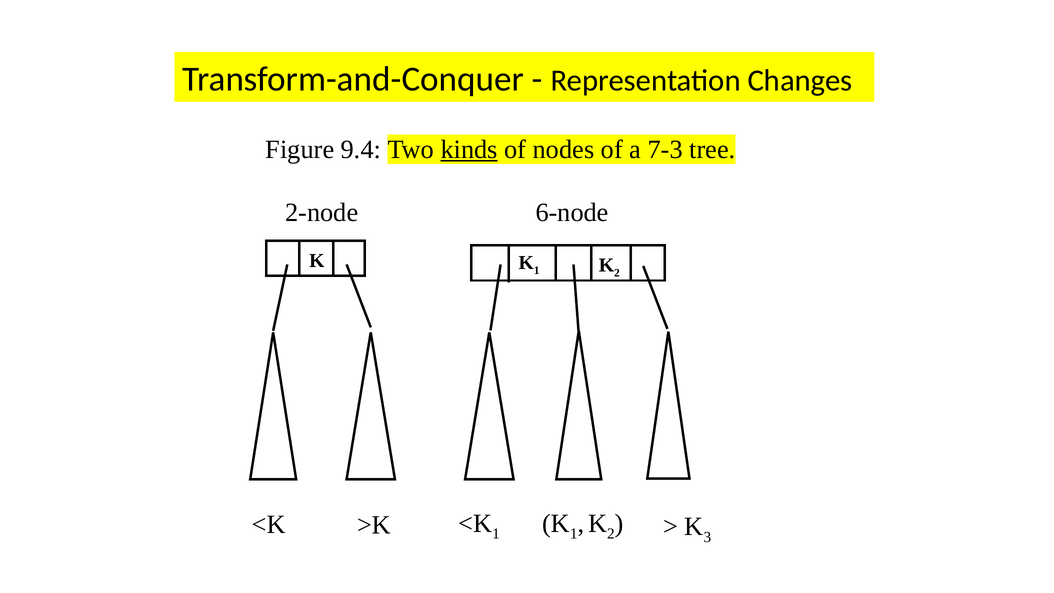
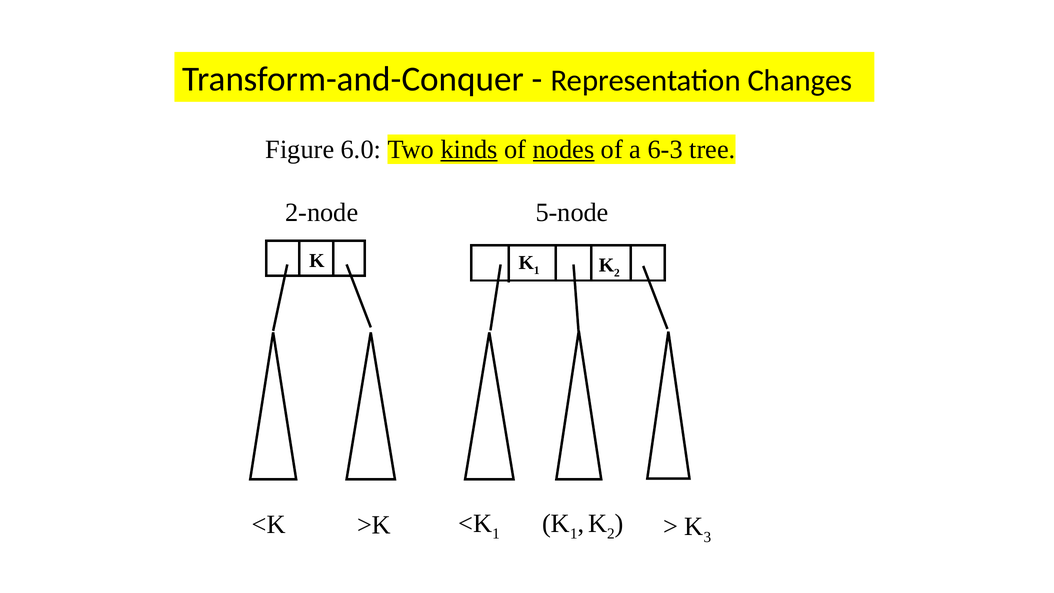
9.4: 9.4 -> 6.0 (361, 149)
nodes underline: none -> present (564, 149)
7-3: 7-3 -> 6-3 (665, 149)
6-node: 6-node -> 5-node (572, 213)
